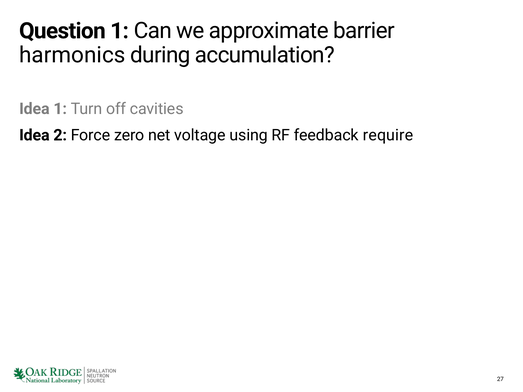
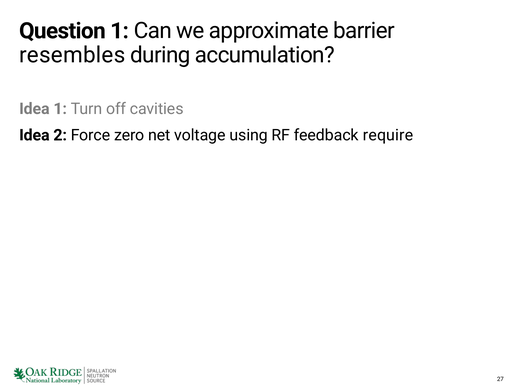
harmonics: harmonics -> resembles (72, 55)
